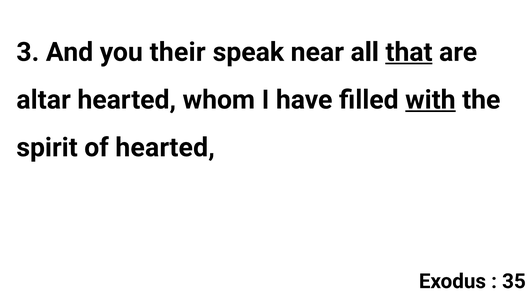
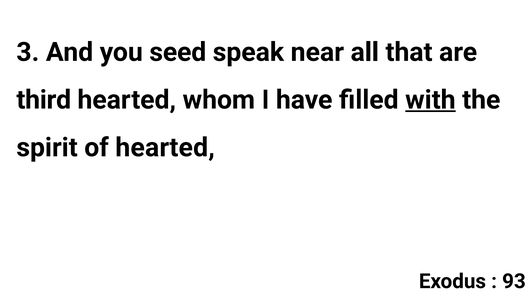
their: their -> seed (178, 52)
that underline: present -> none (409, 52)
altar: altar -> third (44, 100)
35: 35 -> 93 (514, 282)
